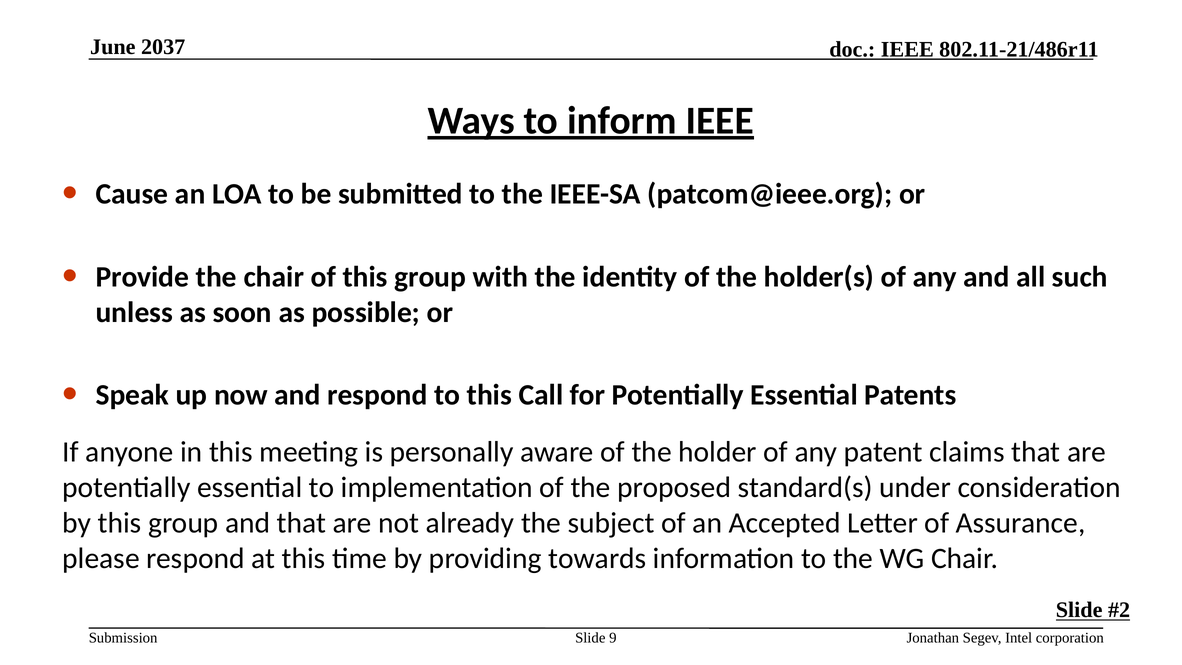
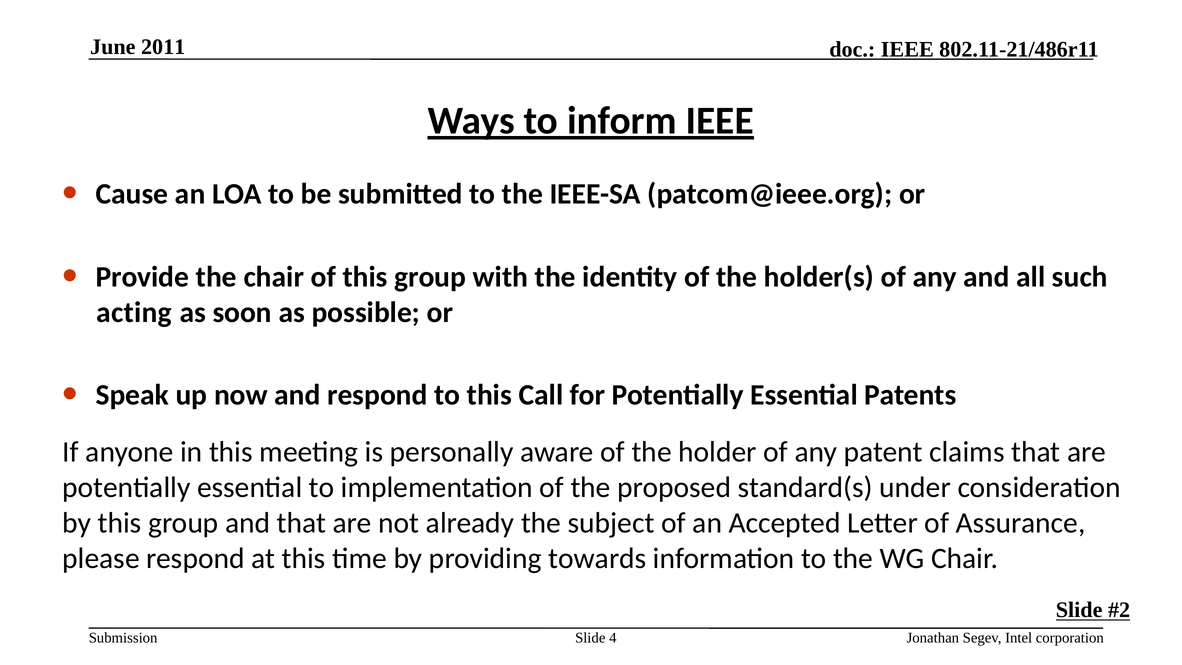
2037: 2037 -> 2011 (163, 47)
unless: unless -> acting (134, 312)
9: 9 -> 4 (613, 638)
